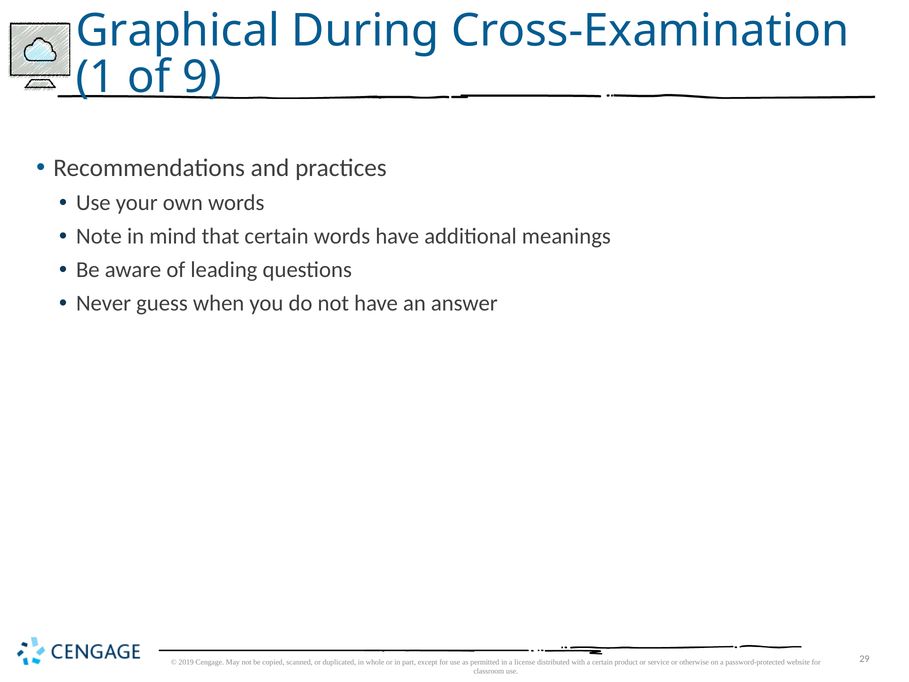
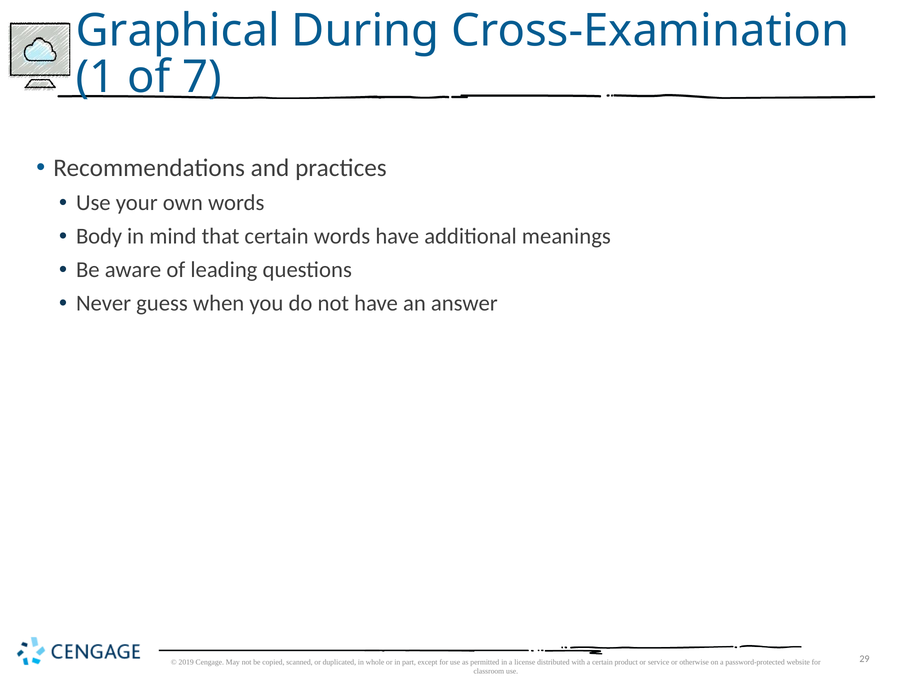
9: 9 -> 7 (202, 77)
Note: Note -> Body (99, 236)
